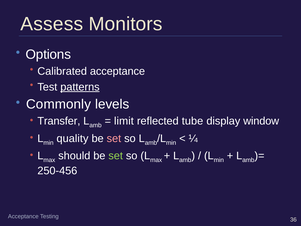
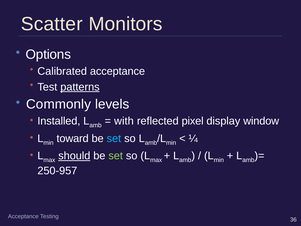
Assess: Assess -> Scatter (52, 24)
Transfer: Transfer -> Installed (59, 121)
limit: limit -> with (124, 121)
tube: tube -> pixel (193, 121)
quality: quality -> toward (73, 138)
set colour: pink -> light blue (114, 138)
should underline: none -> present (74, 156)
250-456: 250-456 -> 250-957 (57, 171)
